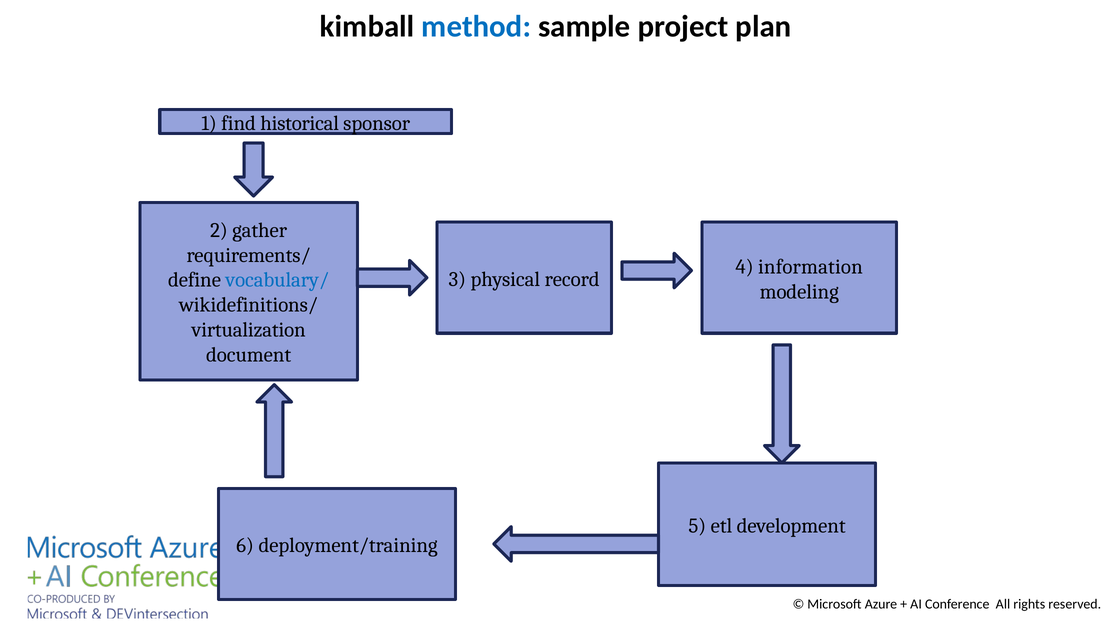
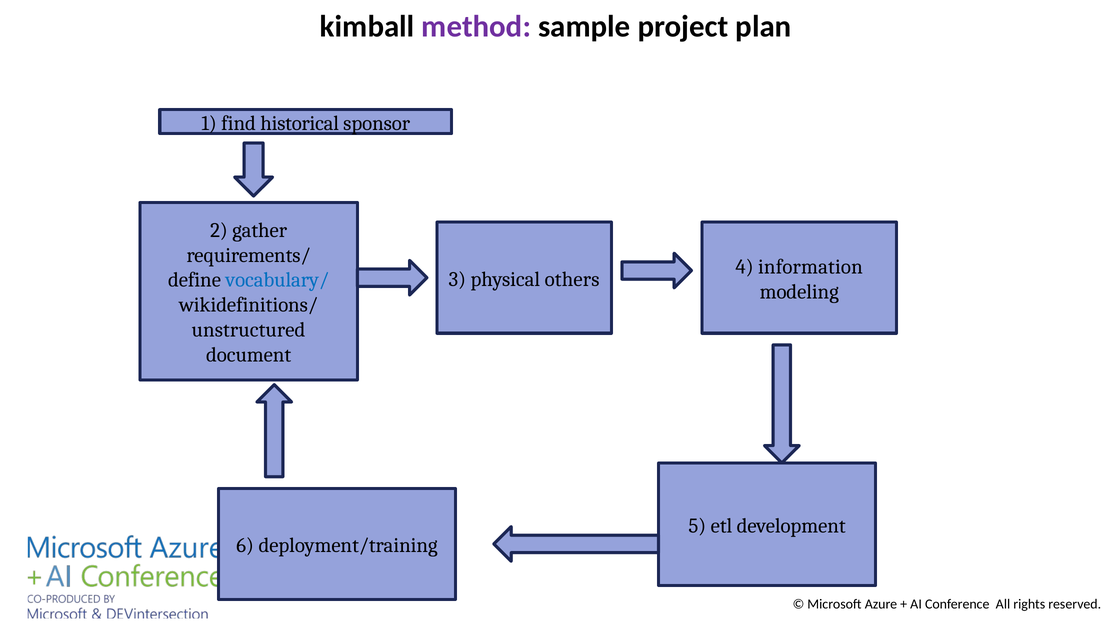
method colour: blue -> purple (476, 27)
record: record -> others (572, 279)
virtualization: virtualization -> unstructured (249, 330)
